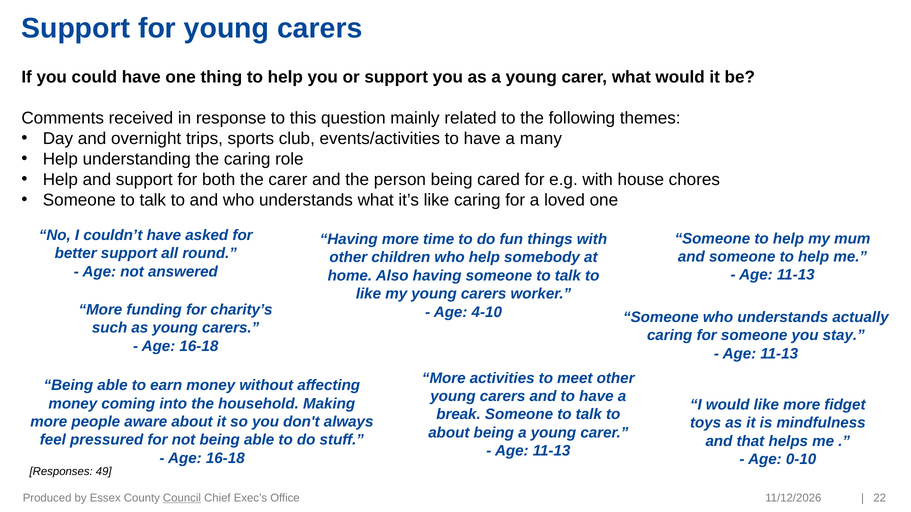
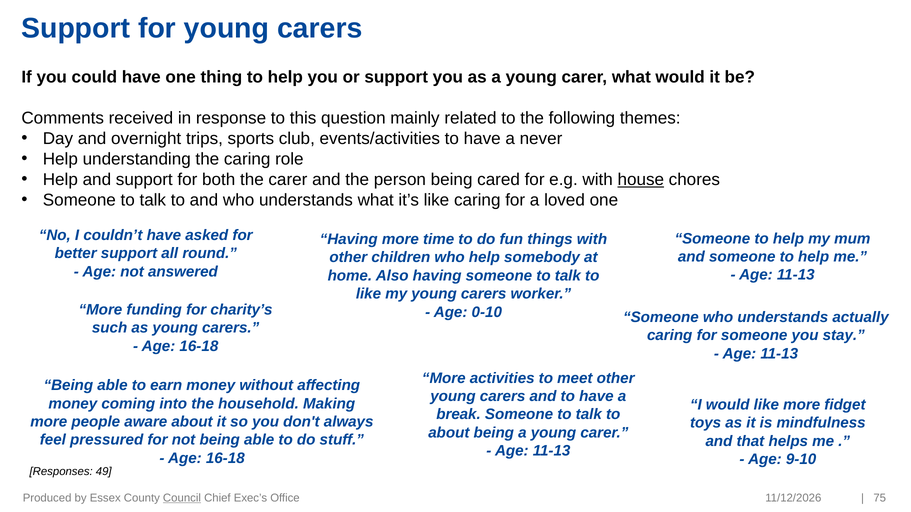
many: many -> never (541, 139)
house underline: none -> present (641, 180)
4-10: 4-10 -> 0-10 (487, 312)
0-10: 0-10 -> 9-10 (801, 460)
22: 22 -> 75 (880, 498)
